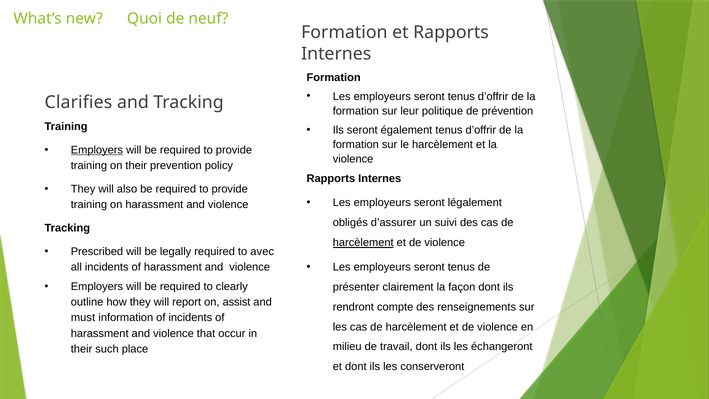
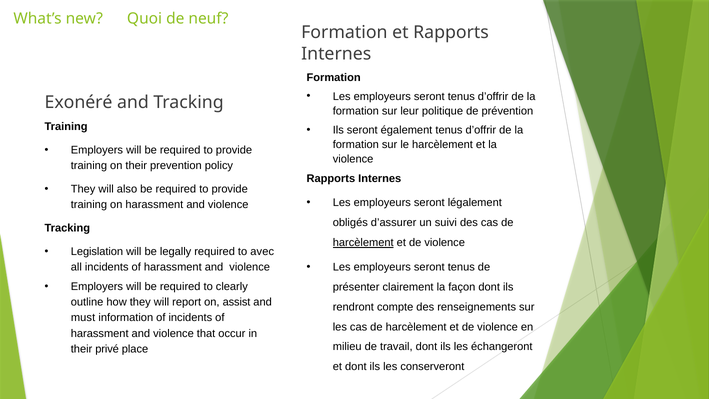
Clarifies: Clarifies -> Exonéré (79, 102)
Employers underline: present -> none (97, 150)
Prescribed: Prescribed -> Legislation (97, 252)
such: such -> privé (107, 349)
